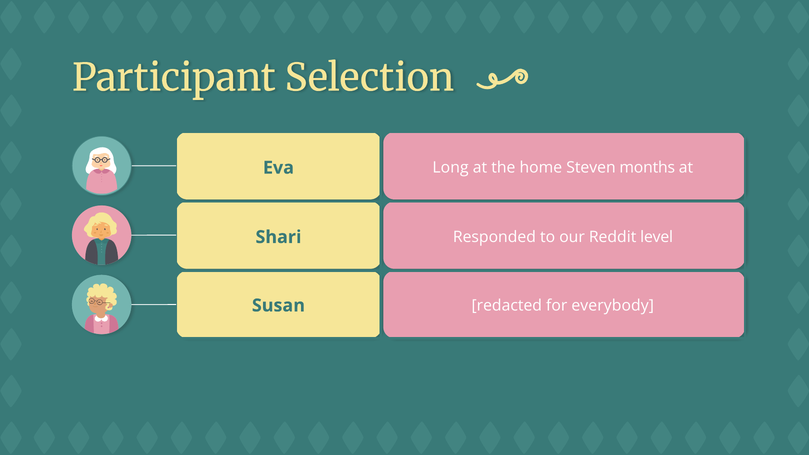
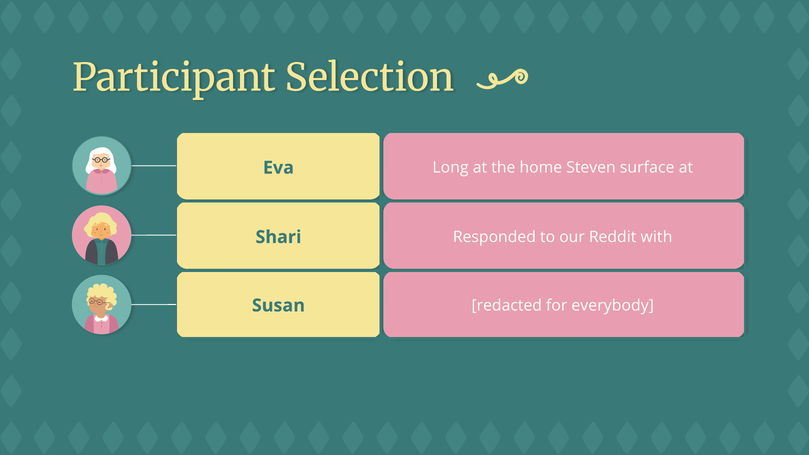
months: months -> surface (647, 168)
level: level -> with (656, 237)
